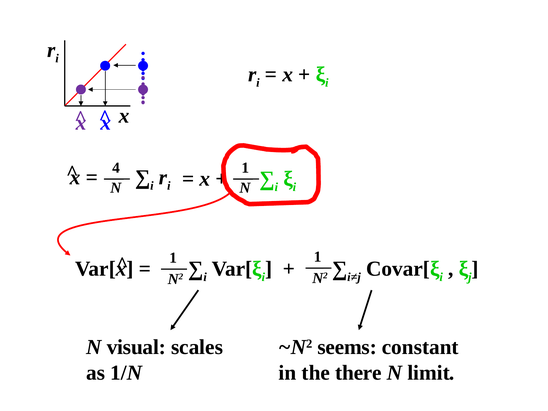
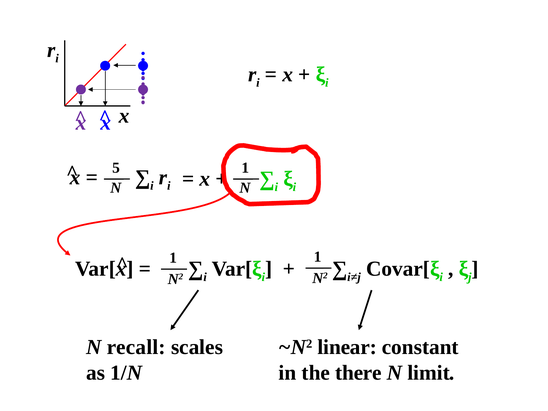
4: 4 -> 5 (116, 168)
visual: visual -> recall (136, 347)
seems: seems -> linear (347, 347)
